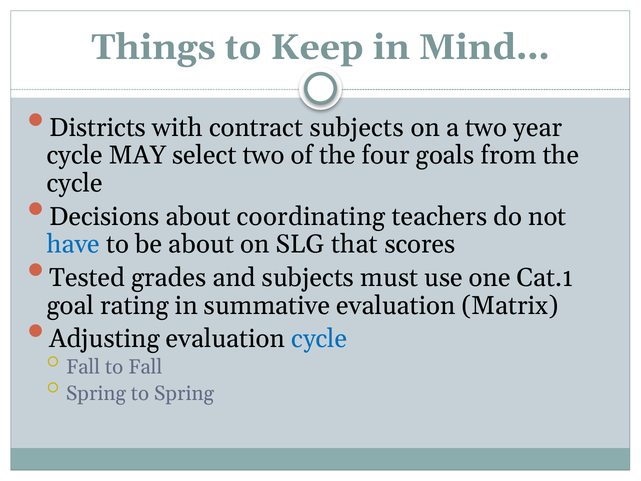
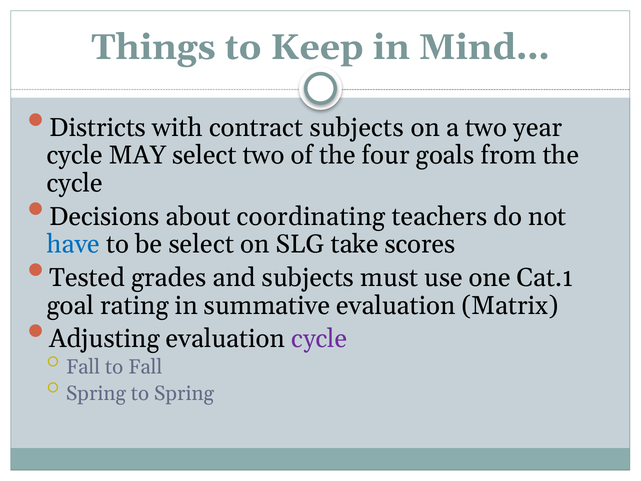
be about: about -> select (201, 244)
that: that -> take (355, 244)
cycle colour: blue -> purple (319, 339)
